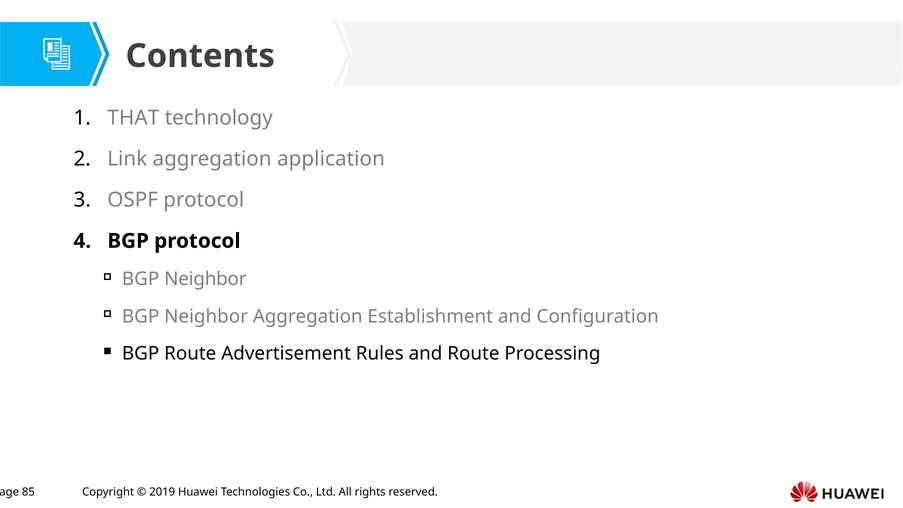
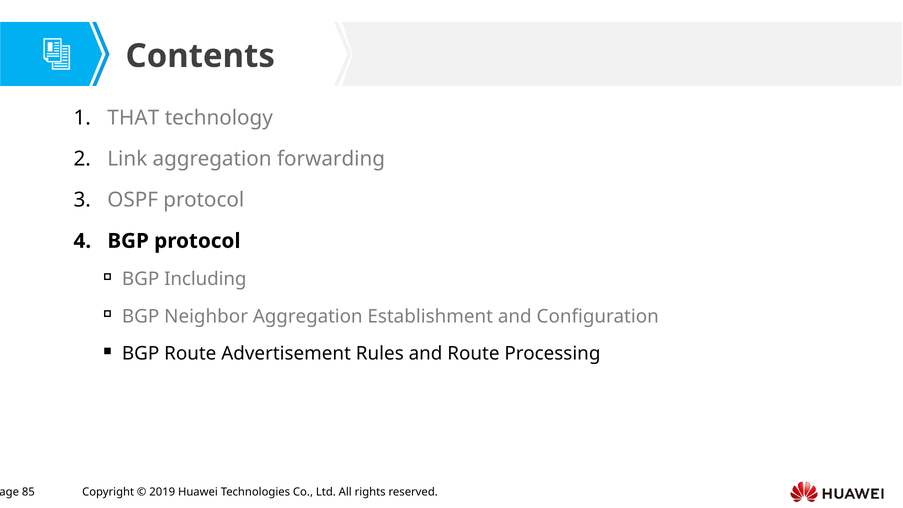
application: application -> forwarding (331, 159)
Neighbor: Neighbor -> Including (205, 279)
